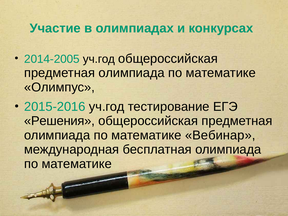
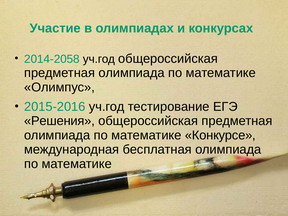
2014-2005: 2014-2005 -> 2014-2058 (52, 59)
Вебинар: Вебинар -> Конкурсе (220, 135)
